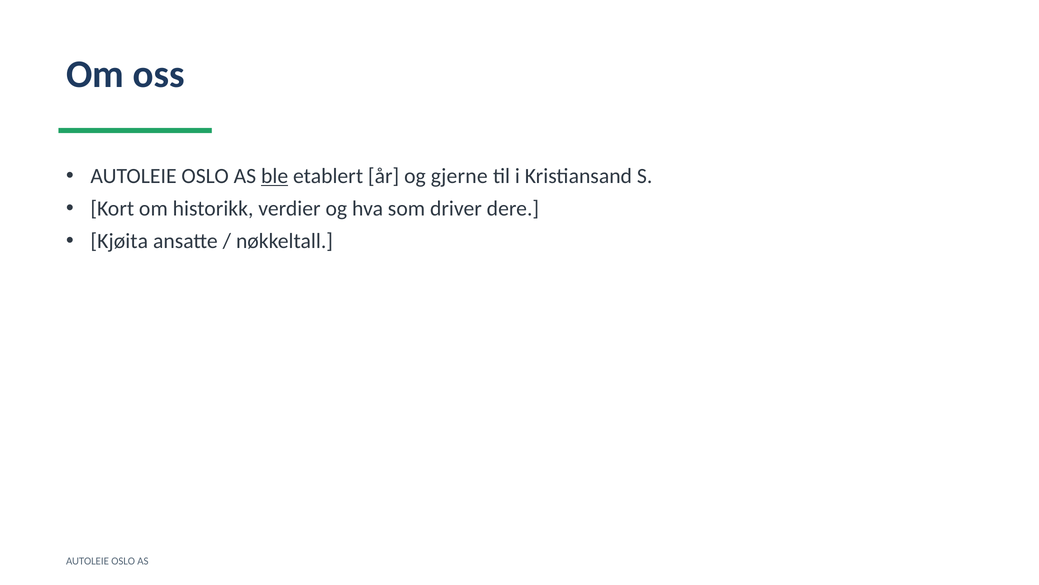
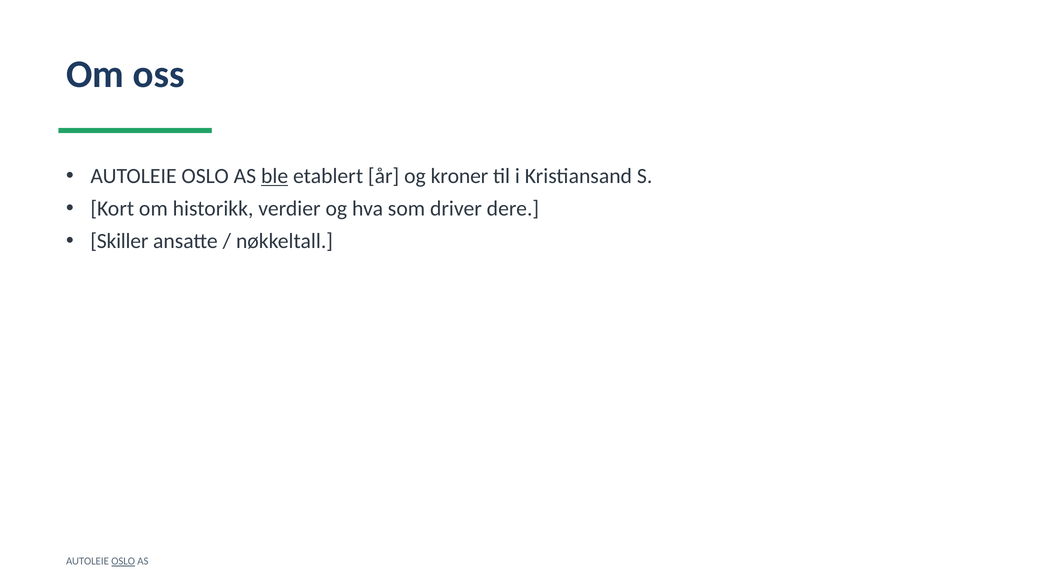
gjerne: gjerne -> kroner (459, 176)
Kjøita: Kjøita -> Skiller (119, 241)
OSLO underline: none -> present (123, 561)
